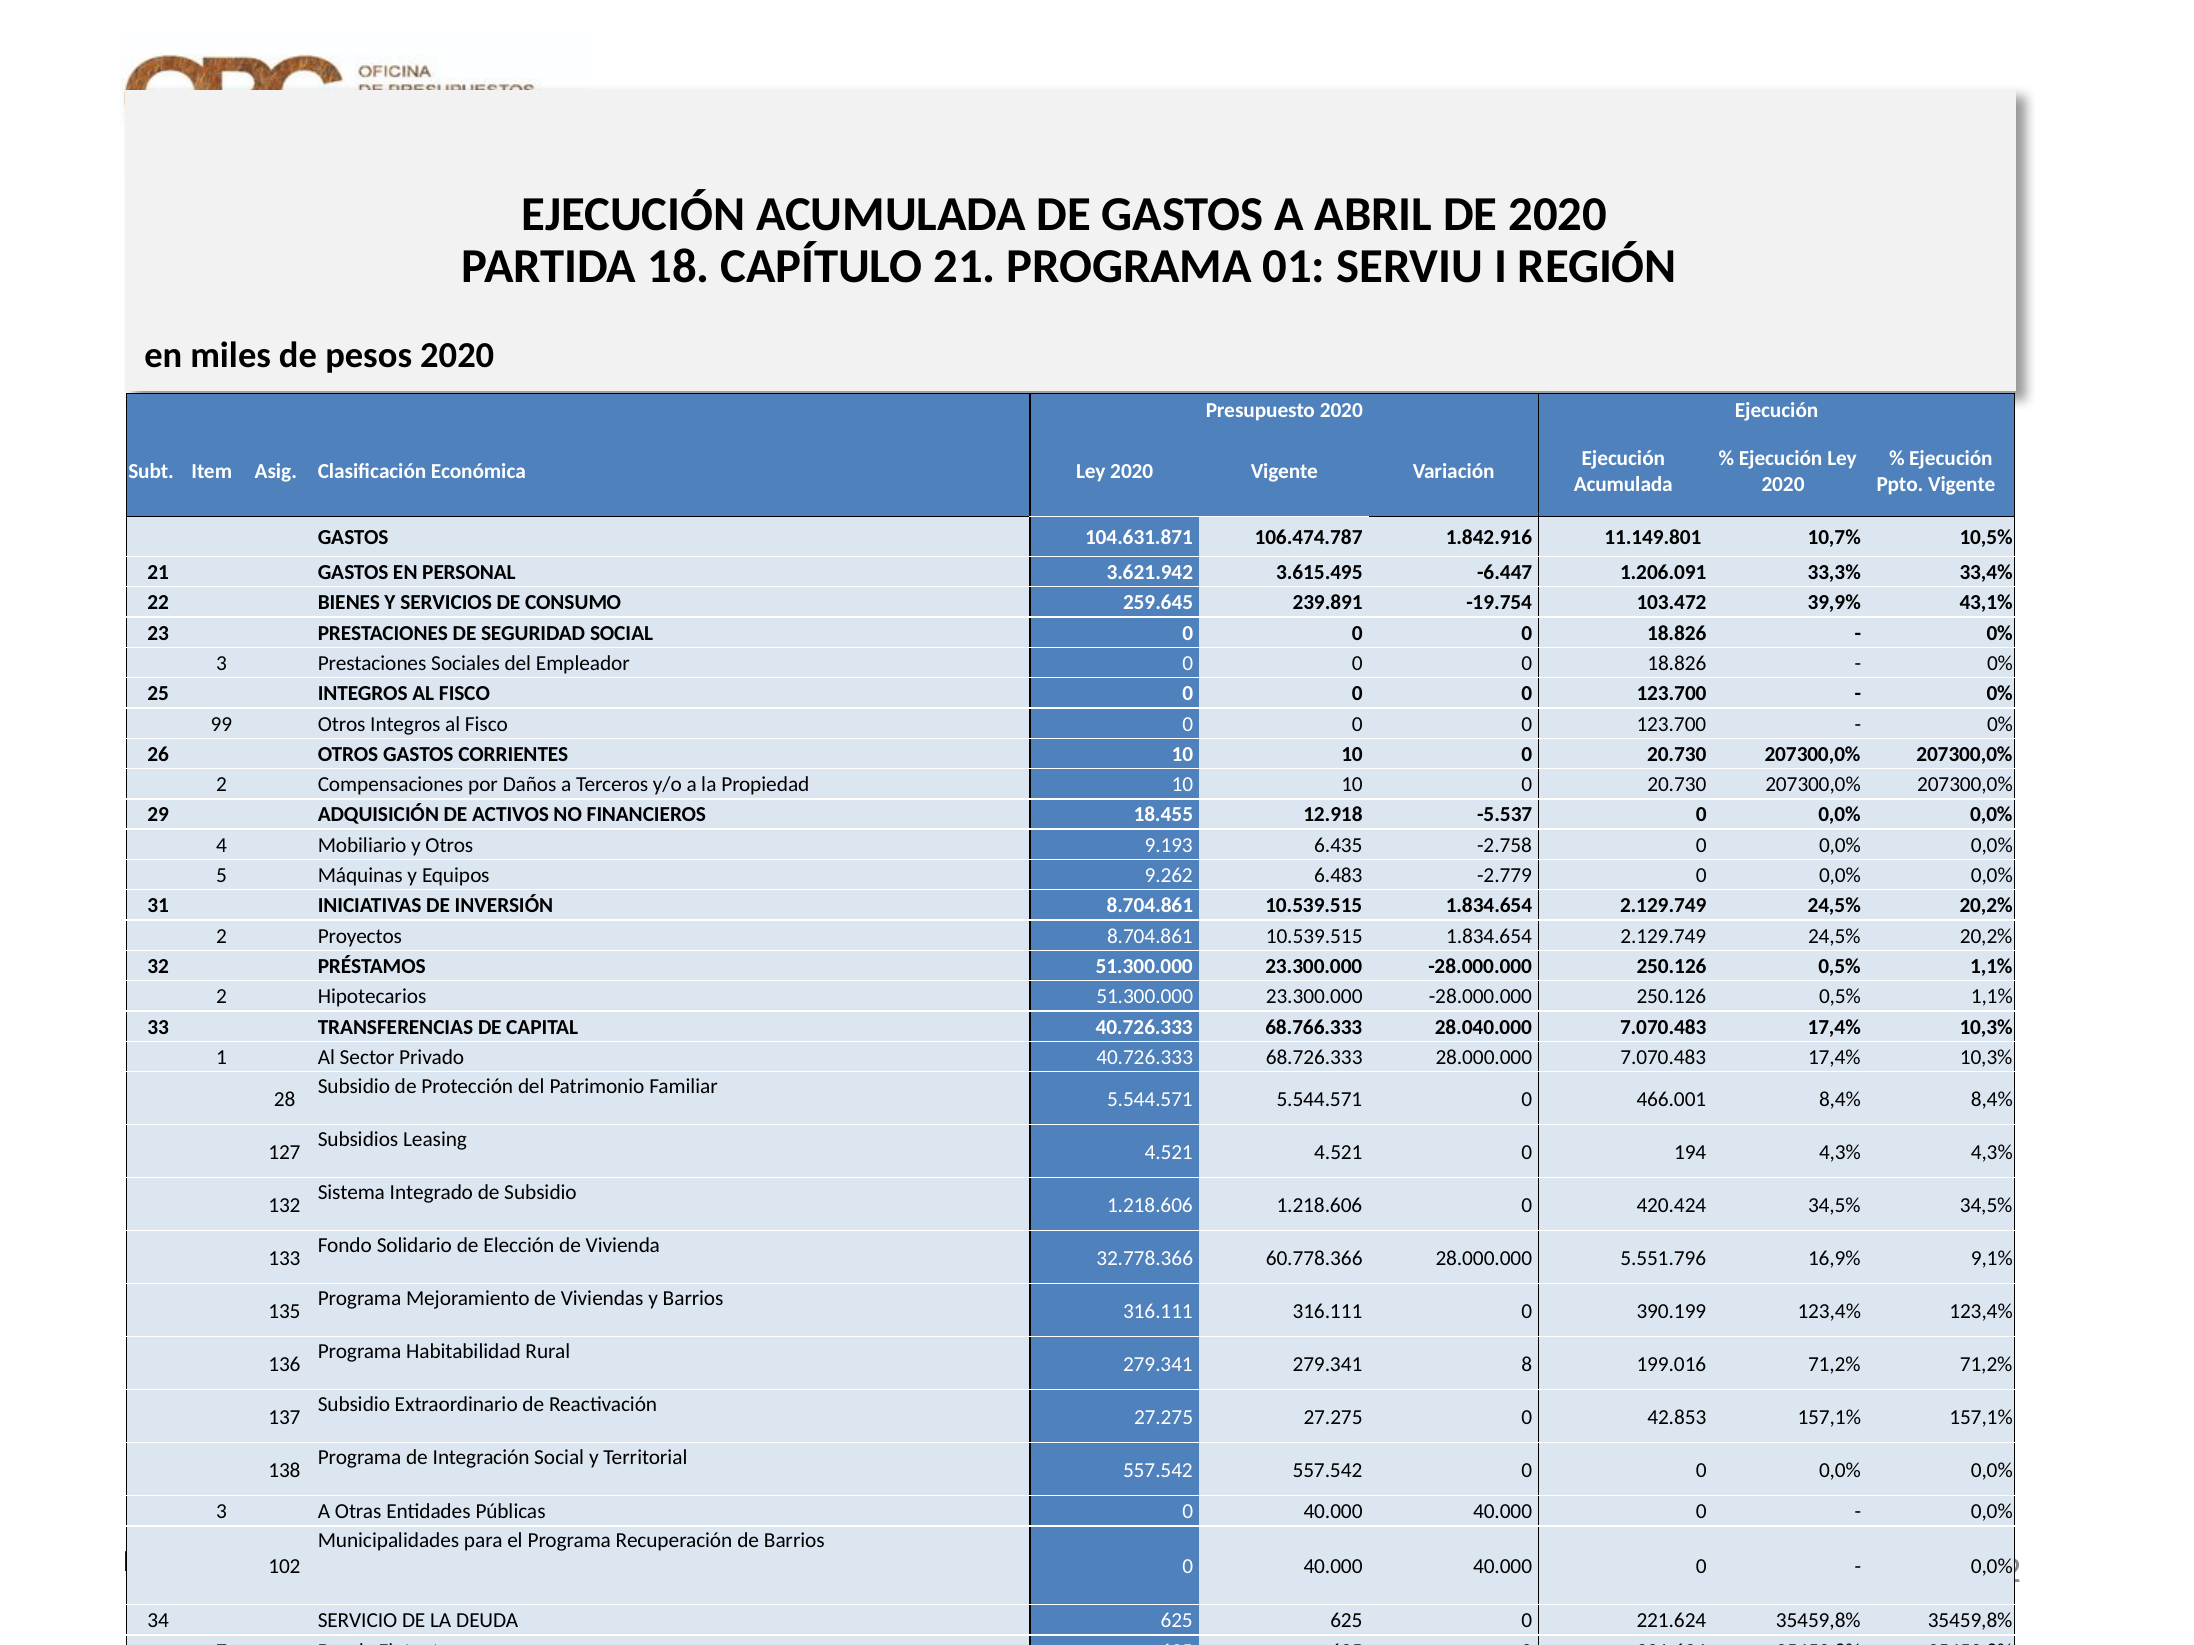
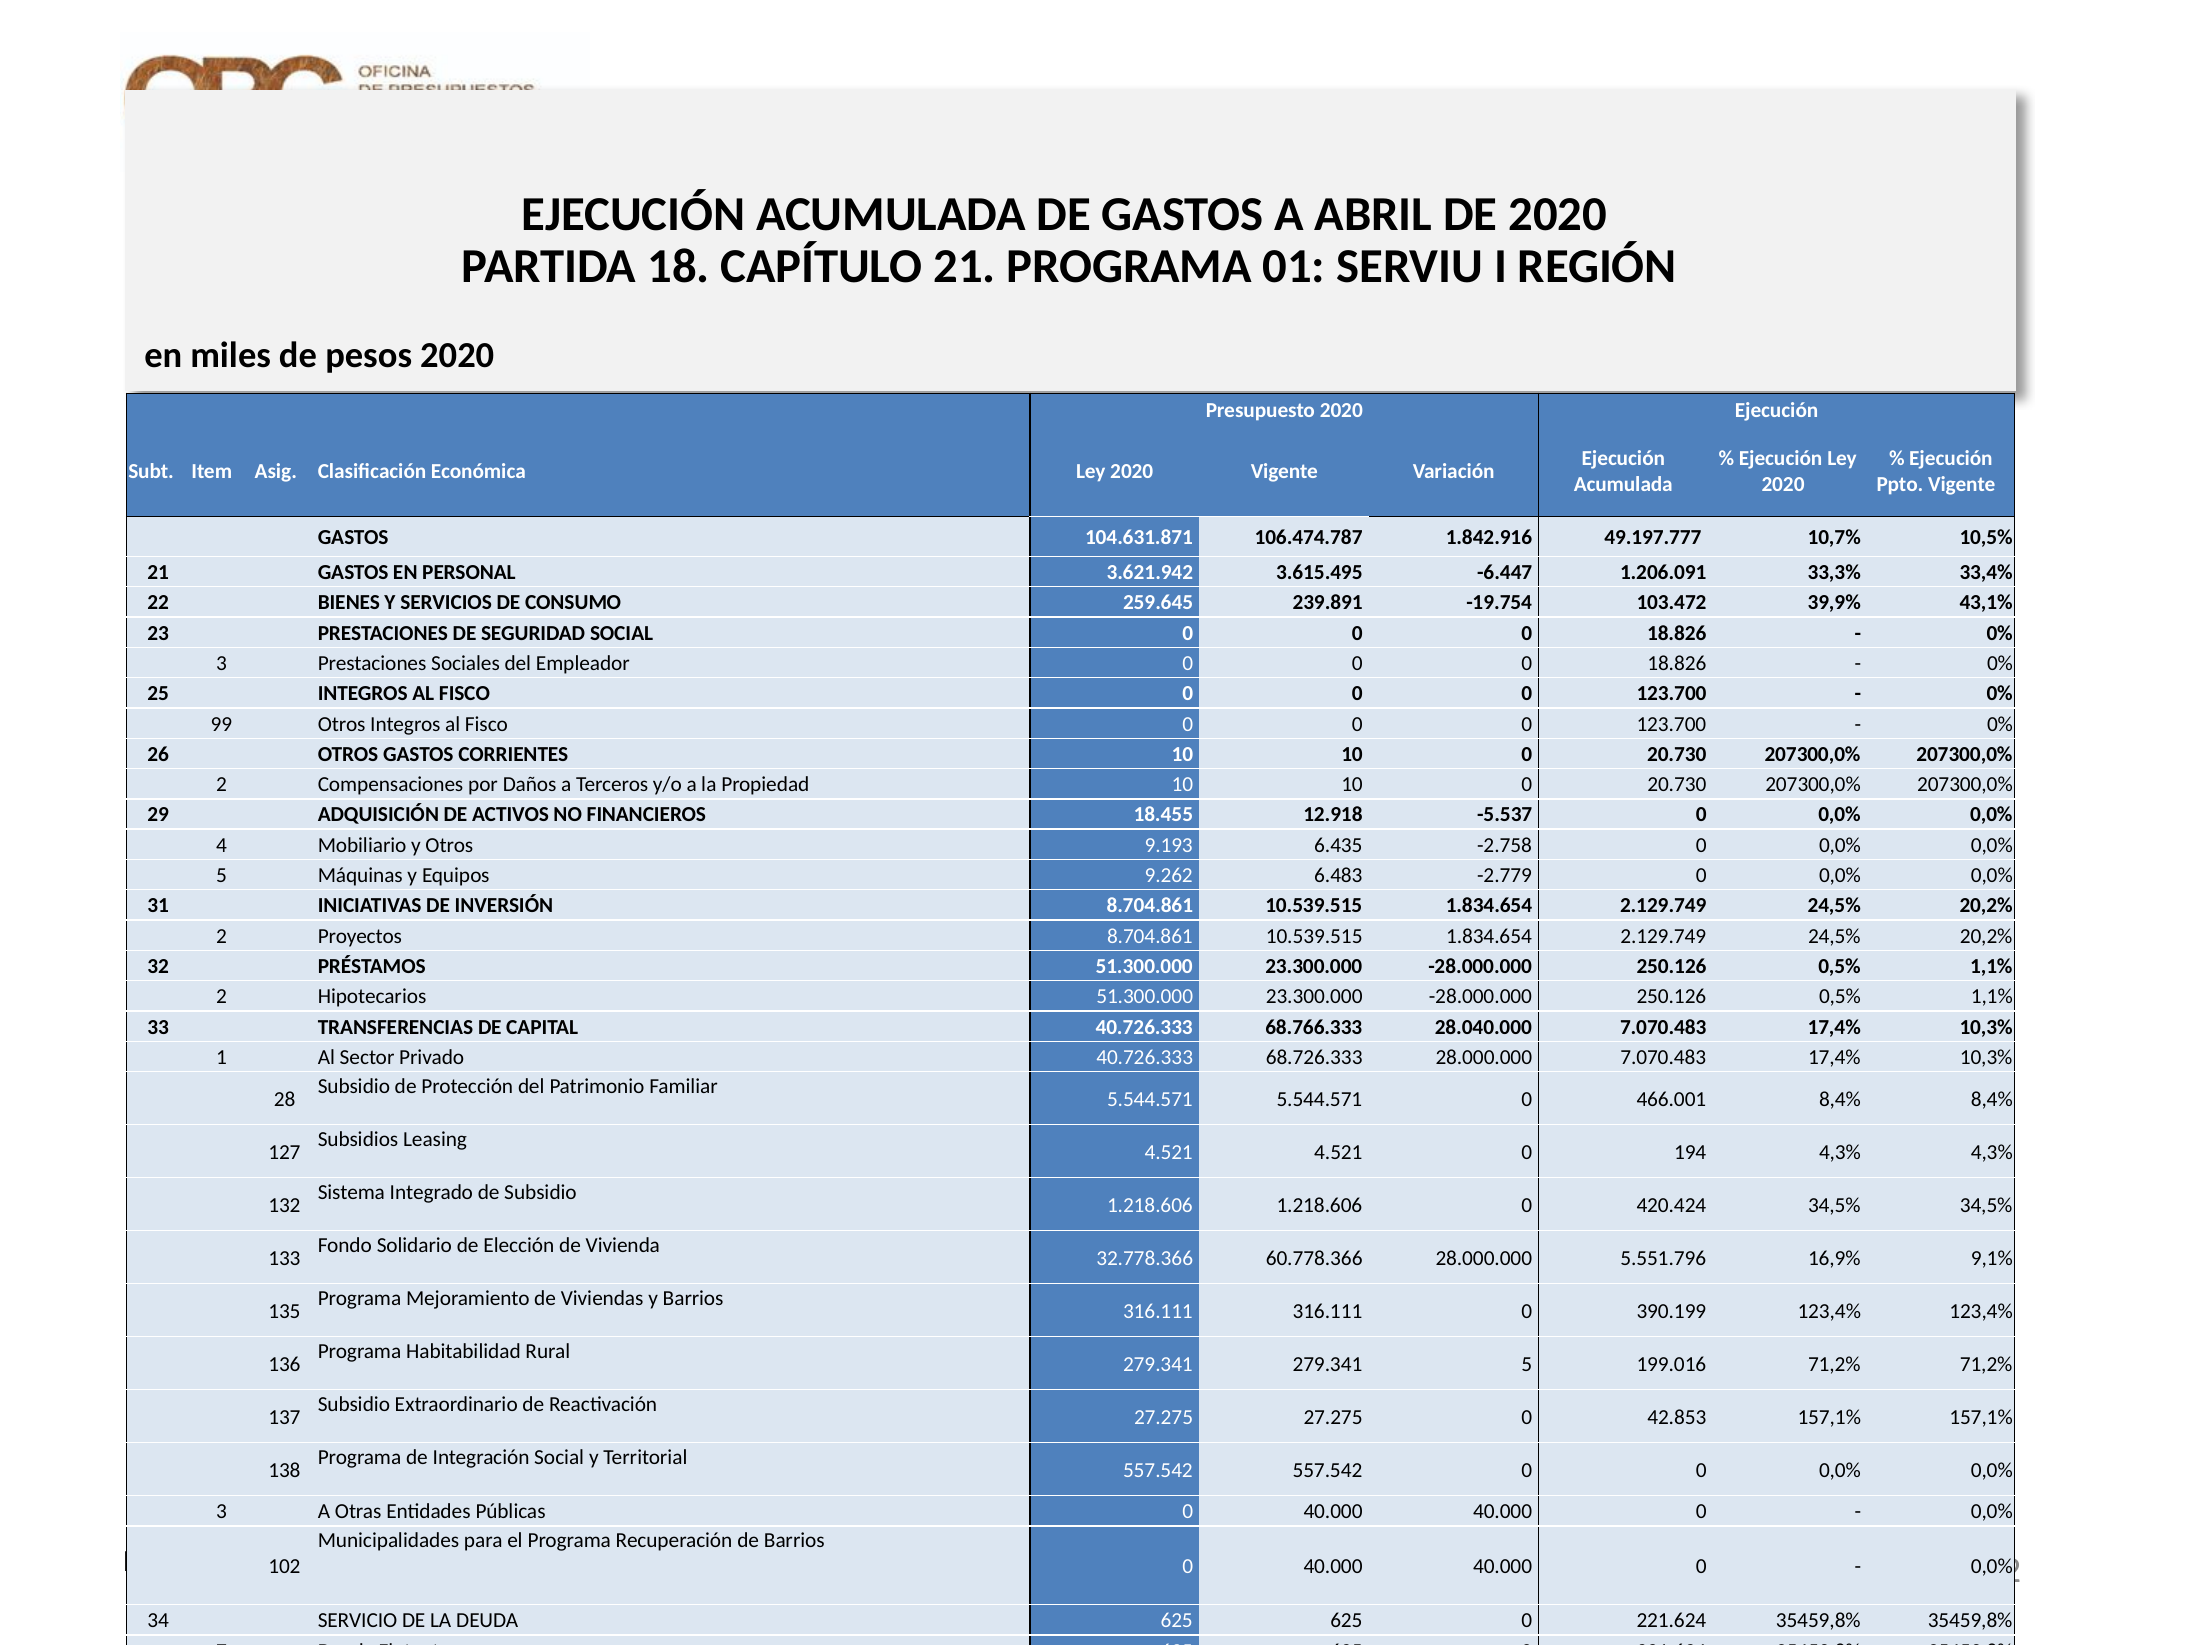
11.149.801: 11.149.801 -> 49.197.777 (1653, 538)
279.341 8: 8 -> 5 (1527, 1365)
